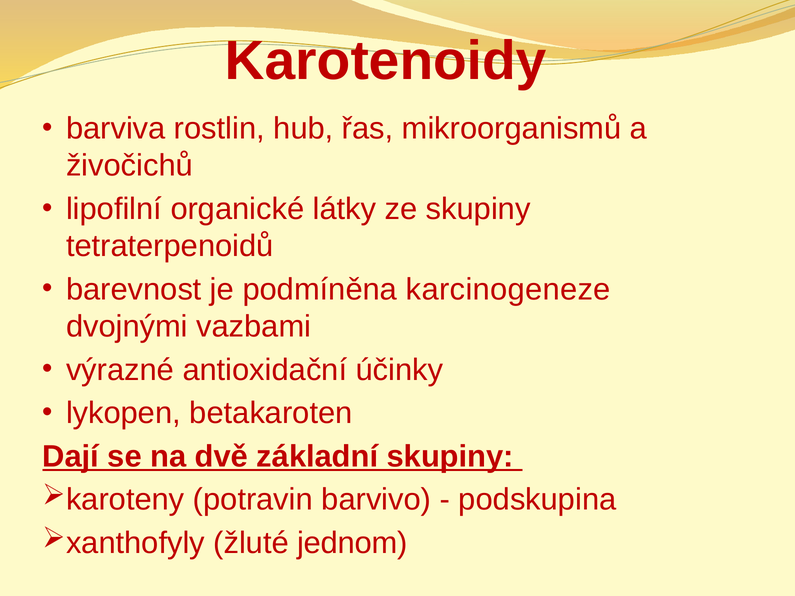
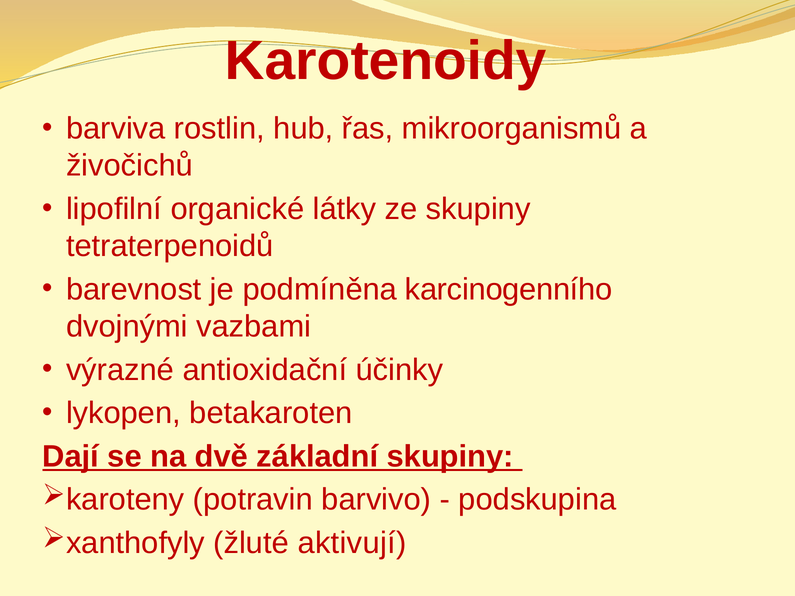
karcinogeneze: karcinogeneze -> karcinogenního (509, 290)
jednom: jednom -> aktivují (352, 543)
